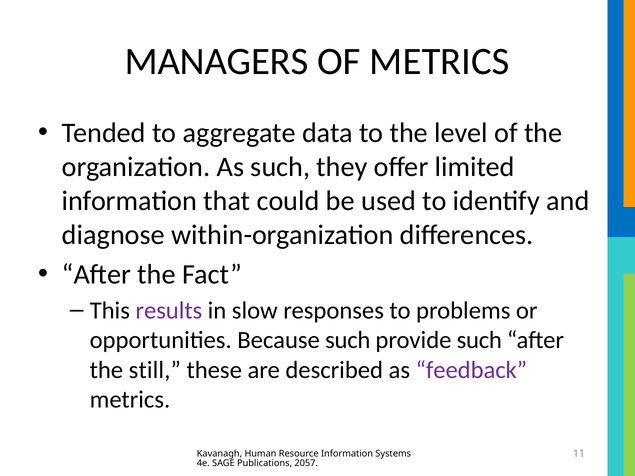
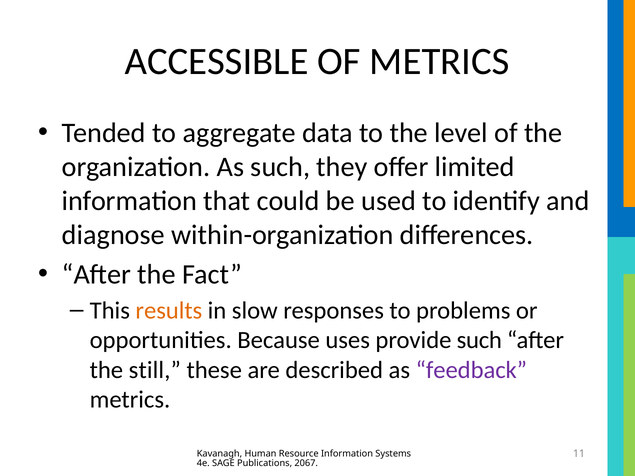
MANAGERS: MANAGERS -> ACCESSIBLE (217, 61)
results colour: purple -> orange (169, 311)
Because such: such -> uses (348, 340)
2057: 2057 -> 2067 (306, 463)
